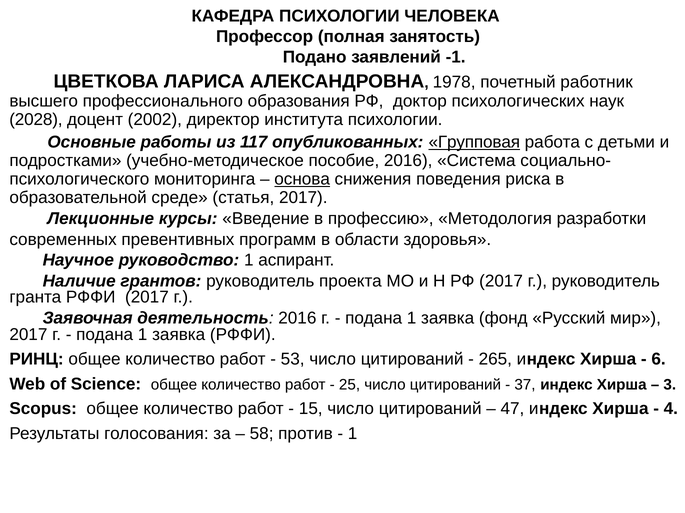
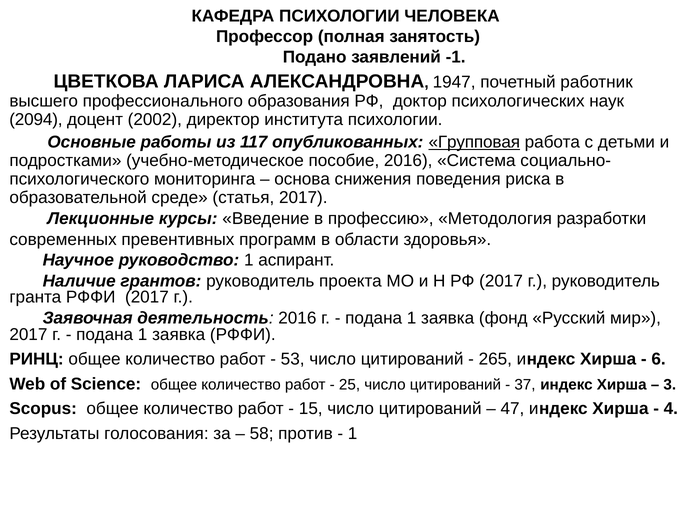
1978: 1978 -> 1947 (454, 82)
2028: 2028 -> 2094 (36, 120)
основа underline: present -> none (302, 179)
